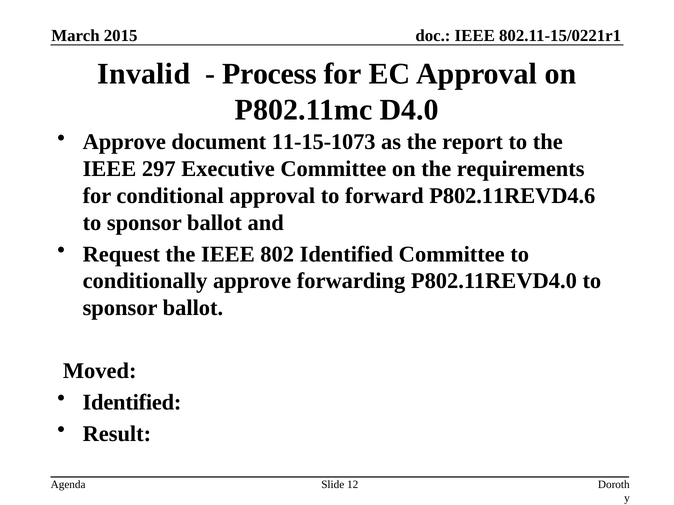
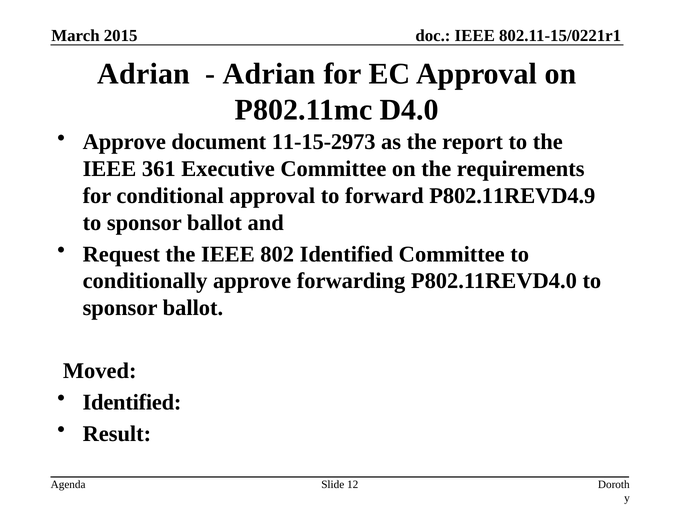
Invalid: Invalid -> Adrian (144, 74)
Process: Process -> Adrian (269, 74)
11-15-1073: 11-15-1073 -> 11-15-2973 (324, 142)
297: 297 -> 361 (159, 169)
P802.11REVD4.6: P802.11REVD4.6 -> P802.11REVD4.9 (512, 196)
